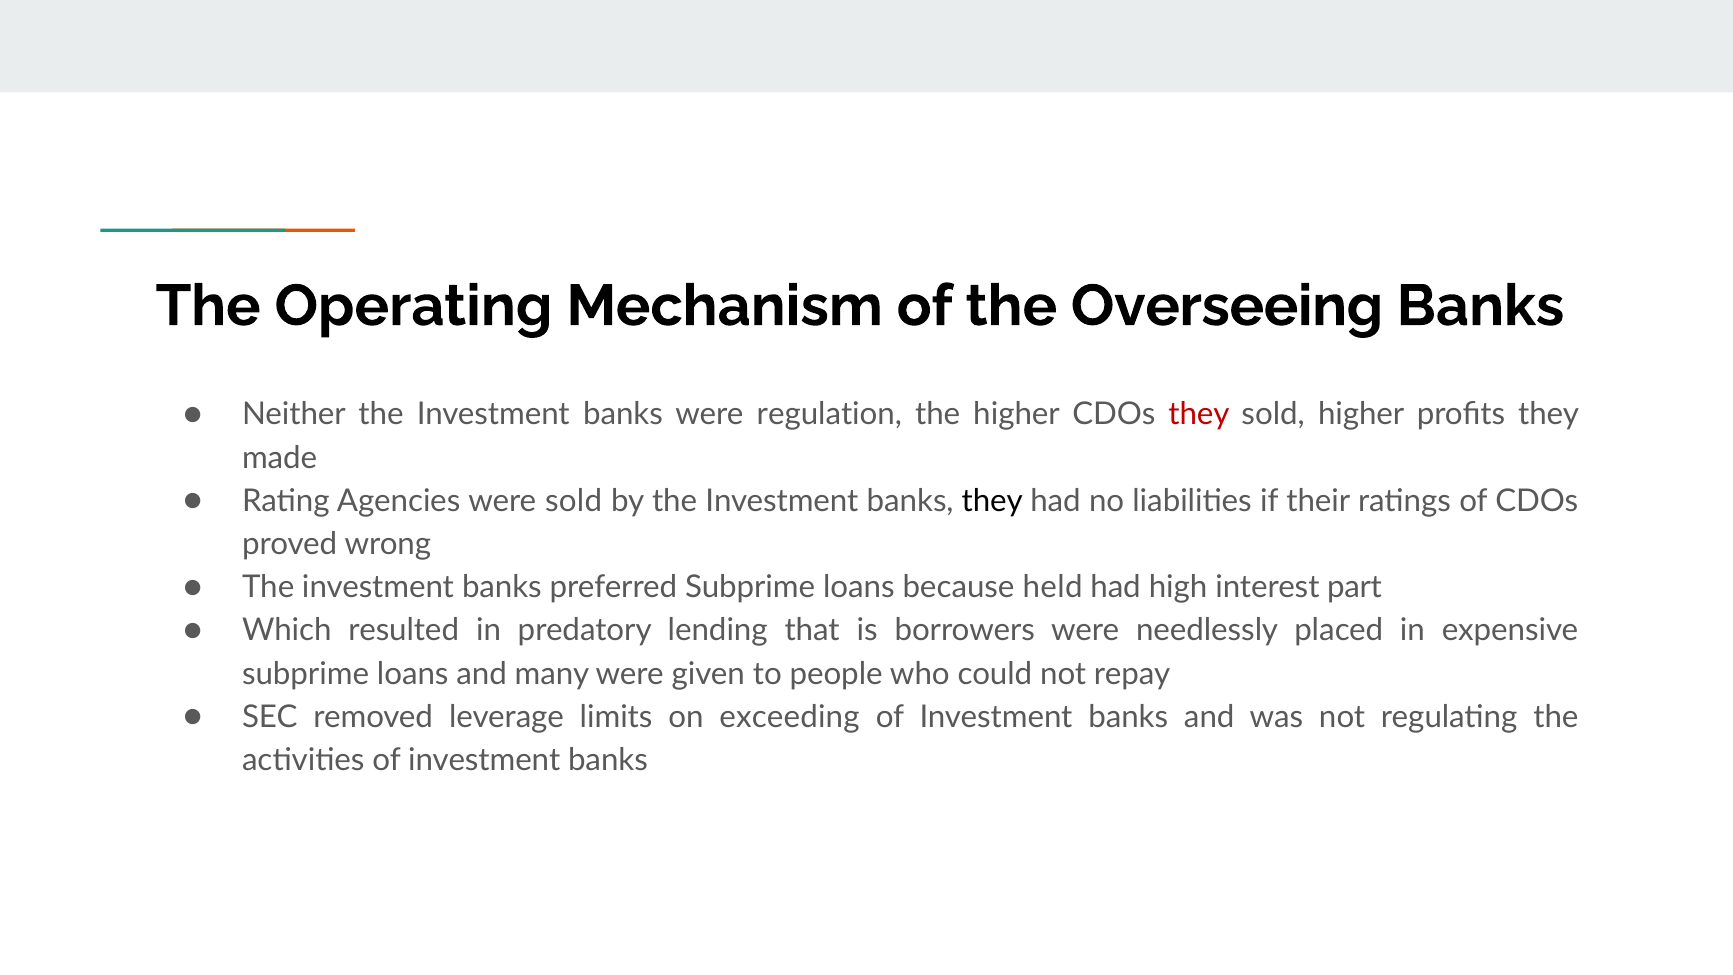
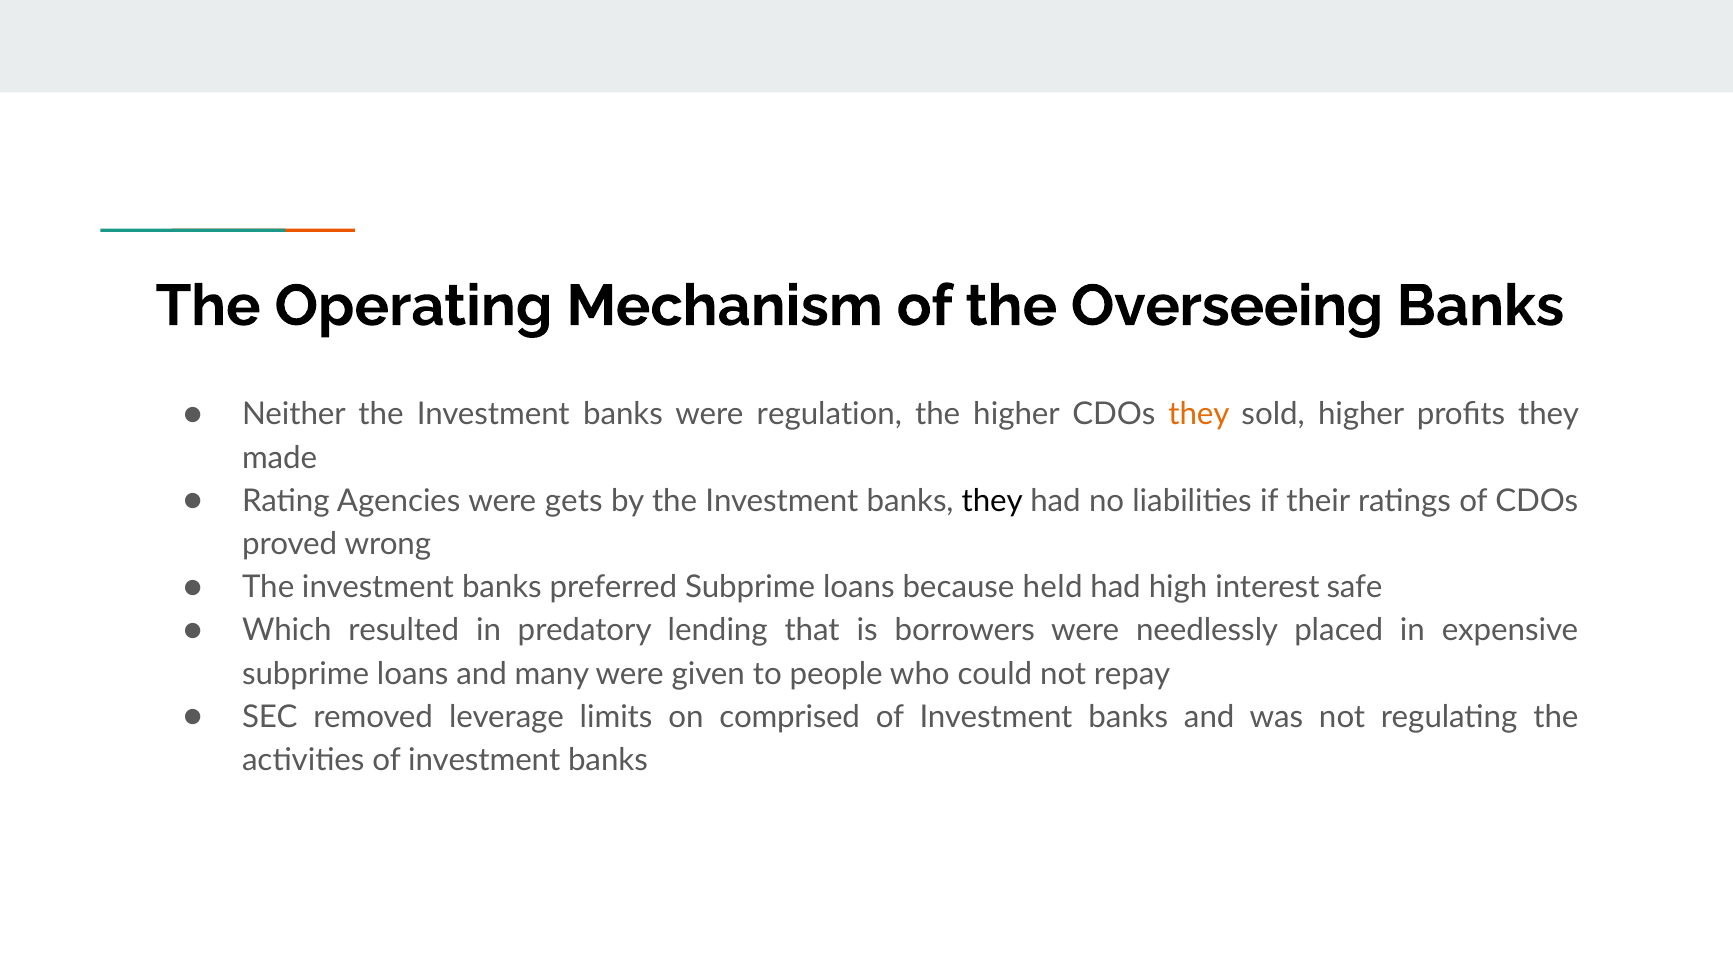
they colour: red -> orange (1199, 415)
were sold: sold -> gets (574, 501)
part: part -> safe (1355, 587)
exceeding: exceeding -> comprised (790, 717)
